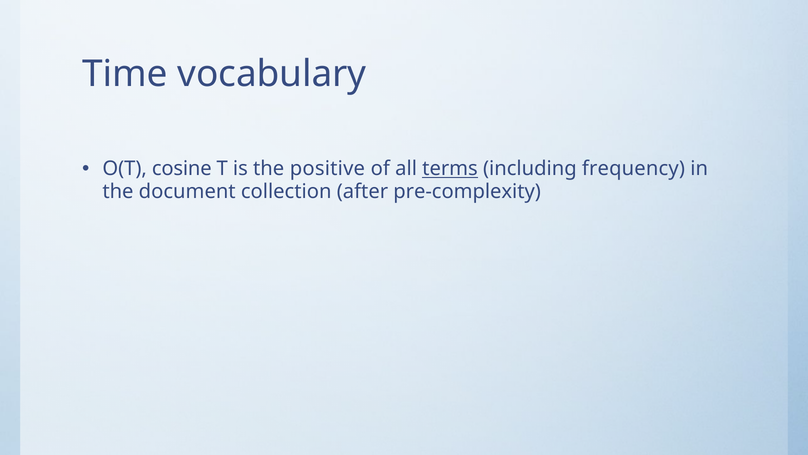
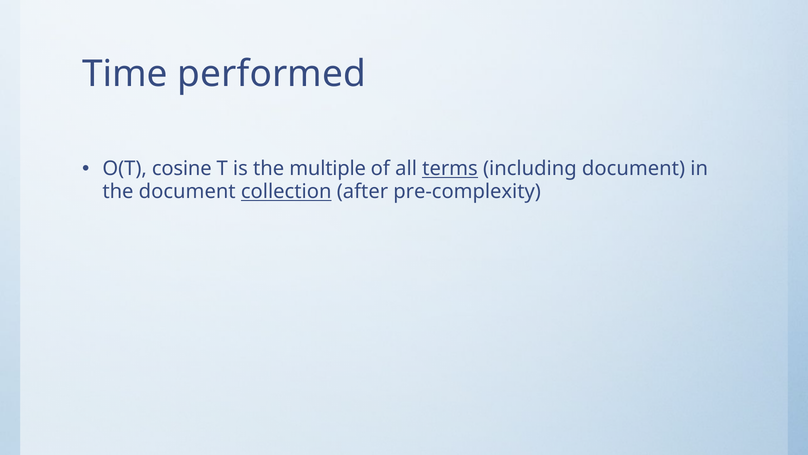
vocabulary: vocabulary -> performed (272, 74)
positive: positive -> multiple (328, 169)
including frequency: frequency -> document (634, 169)
collection underline: none -> present (286, 192)
